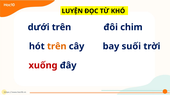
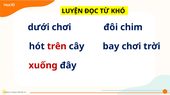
dưới trên: trên -> chơi (61, 27)
trên colour: orange -> red (57, 47)
bay suối: suối -> chơi (131, 47)
